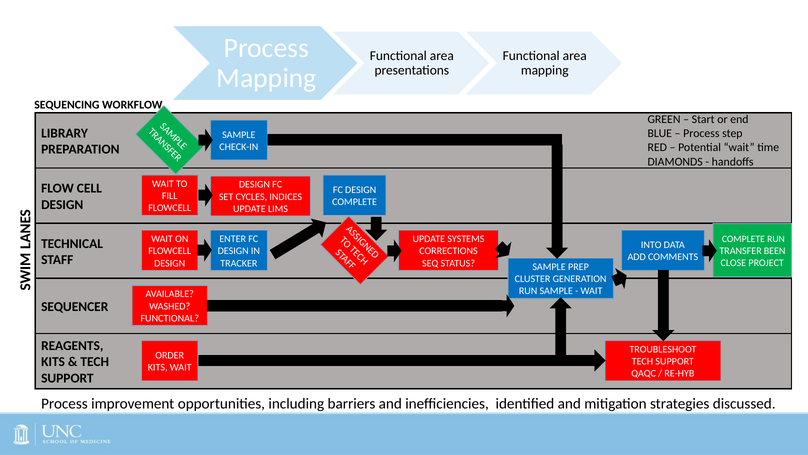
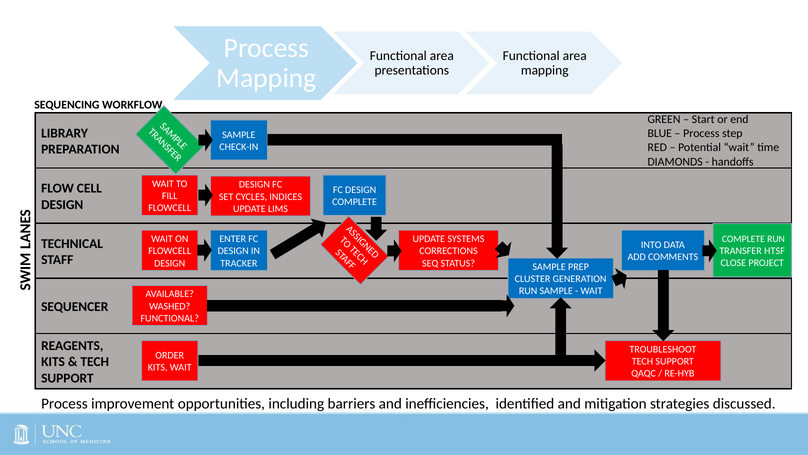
BEEN: BEEN -> HTSF (775, 251)
